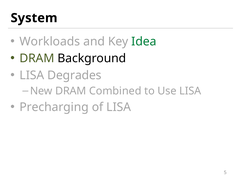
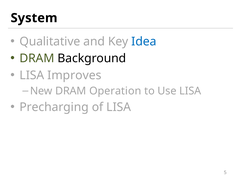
Workloads: Workloads -> Qualitative (50, 41)
Idea colour: green -> blue (144, 41)
Degrades: Degrades -> Improves (74, 75)
Combined: Combined -> Operation (115, 91)
